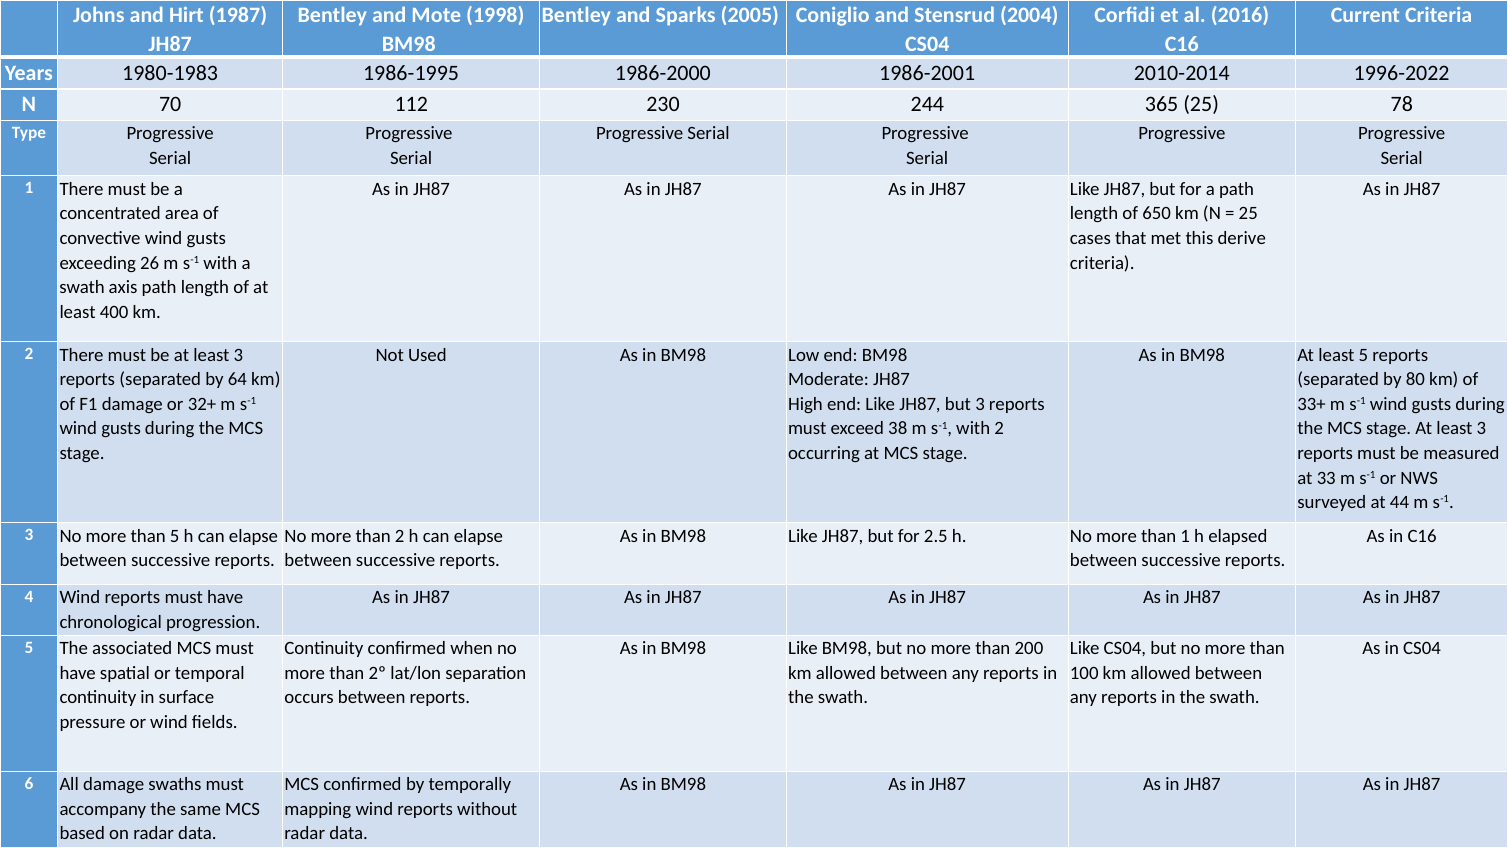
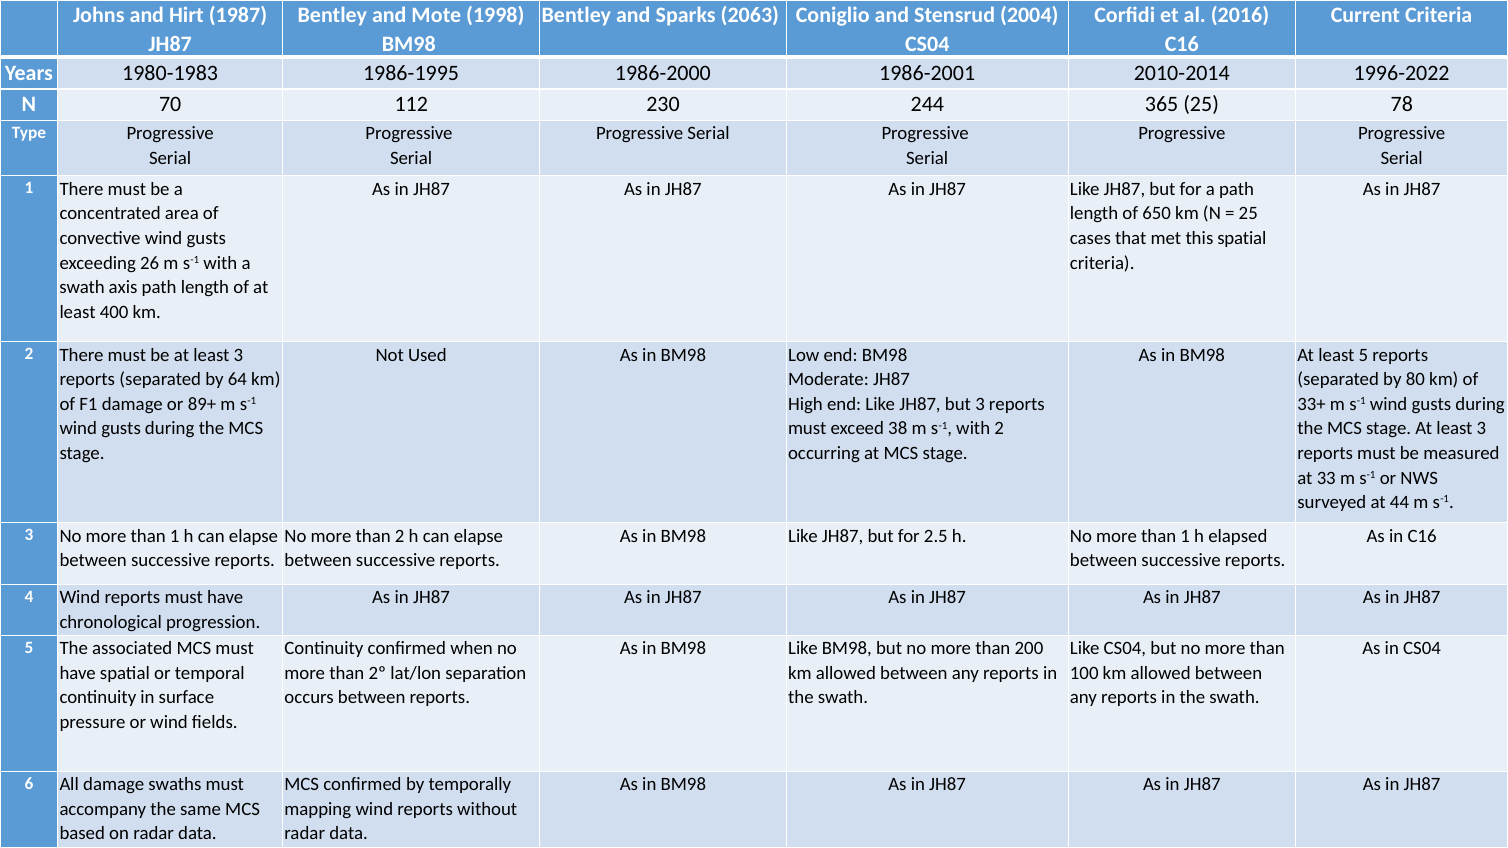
2005: 2005 -> 2063 (750, 16)
this derive: derive -> spatial (1242, 238)
32+: 32+ -> 89+ (202, 404)
5: 5 -> 1 (175, 536)
